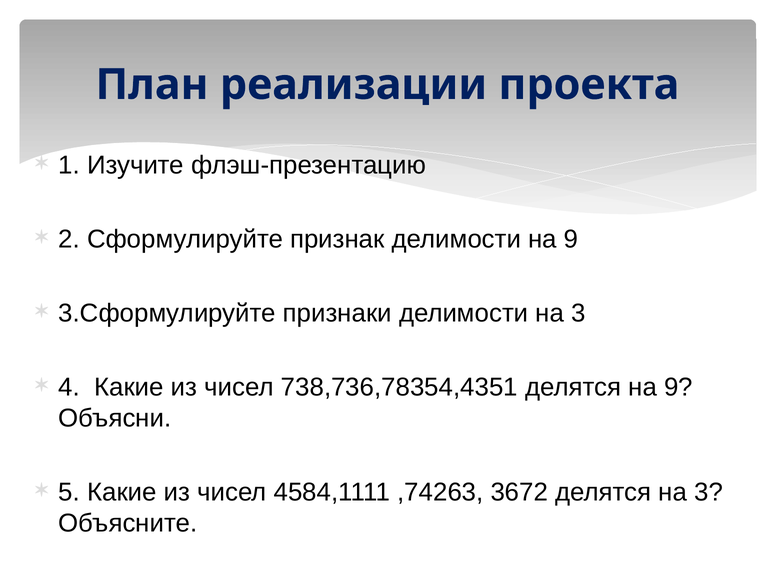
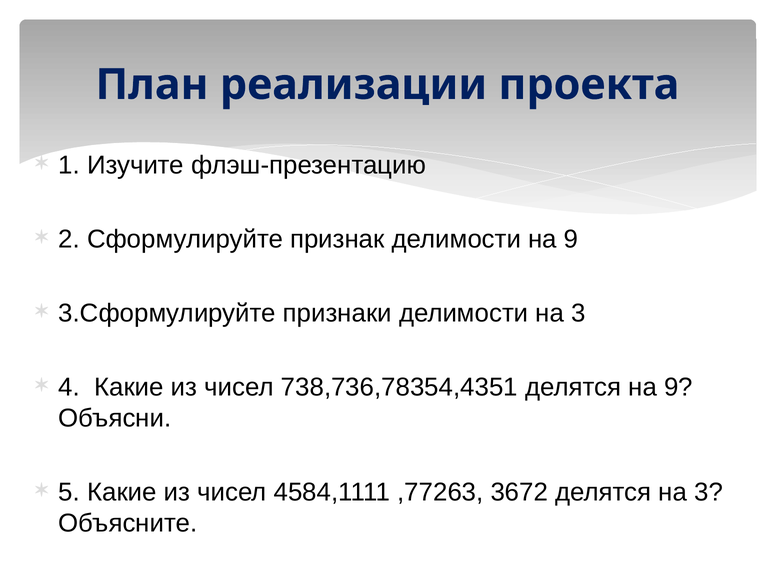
,74263: ,74263 -> ,77263 (440, 493)
